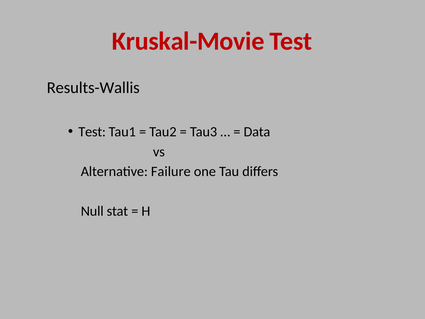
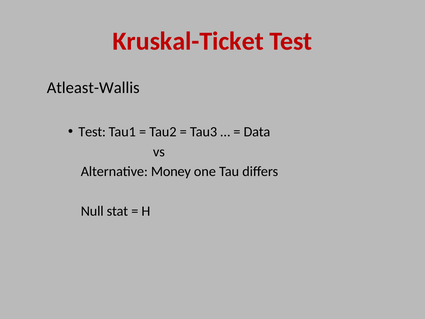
Kruskal-Movie: Kruskal-Movie -> Kruskal-Ticket (188, 41)
Results-Wallis: Results-Wallis -> Atleast-Wallis (93, 88)
Failure: Failure -> Money (171, 171)
